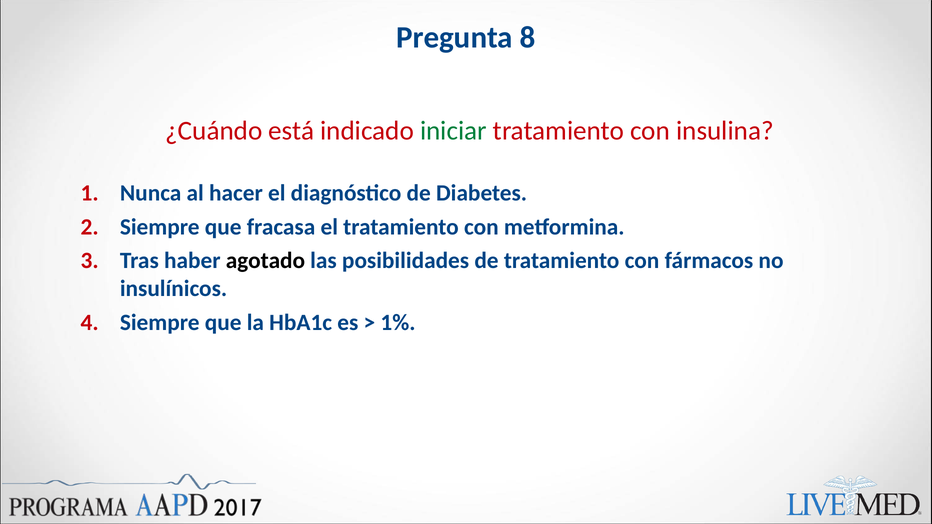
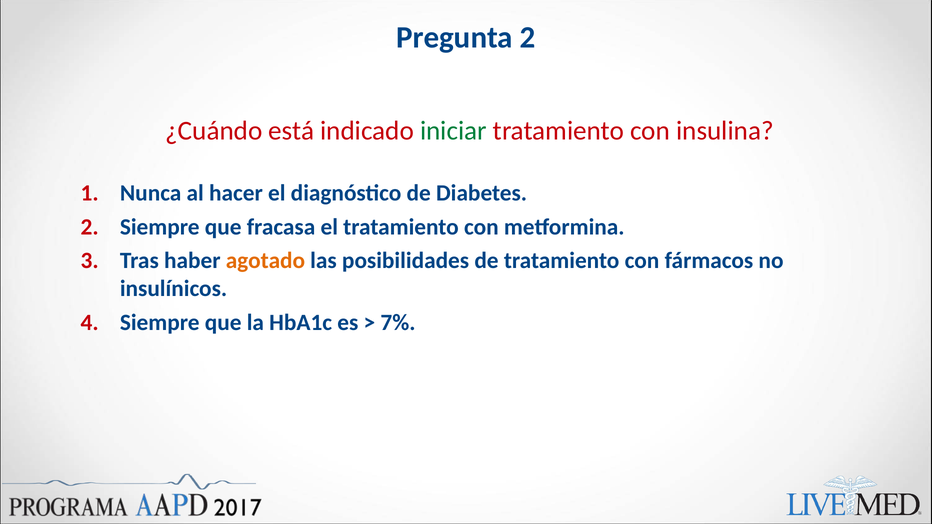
Pregunta 8: 8 -> 2 (528, 37)
agotado colour: black -> orange (265, 261)
1%: 1% -> 7% (398, 323)
